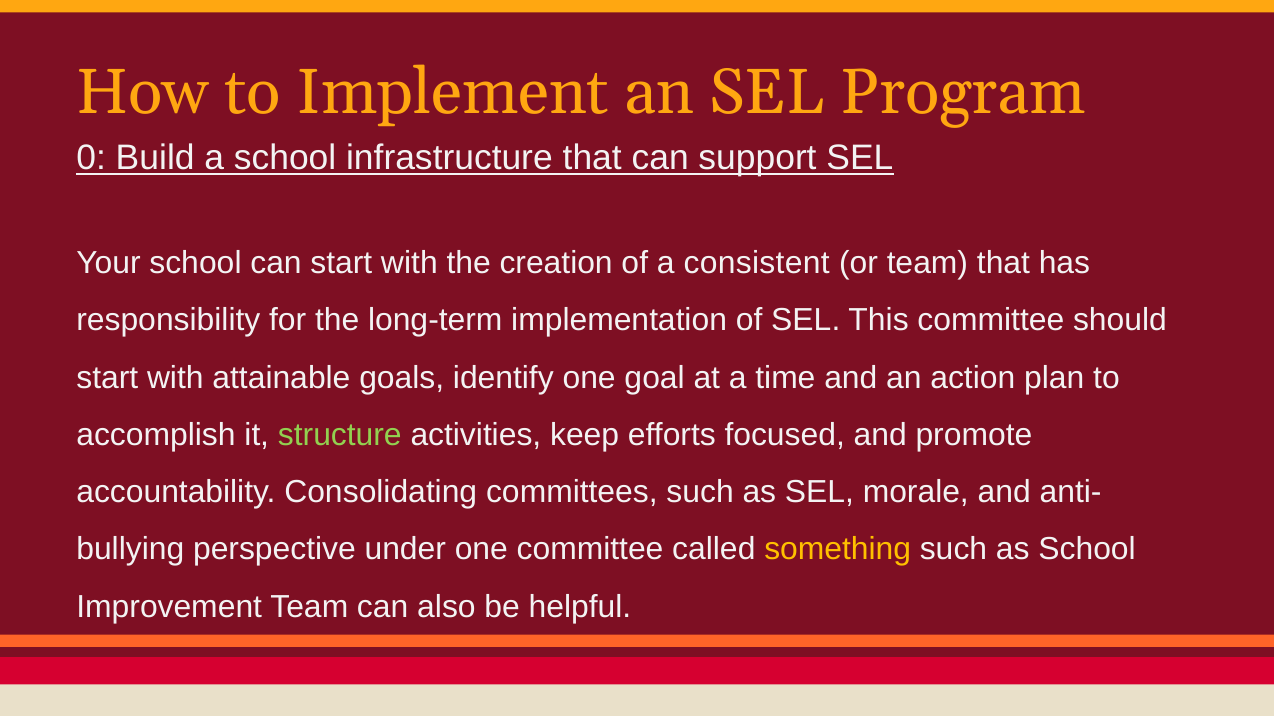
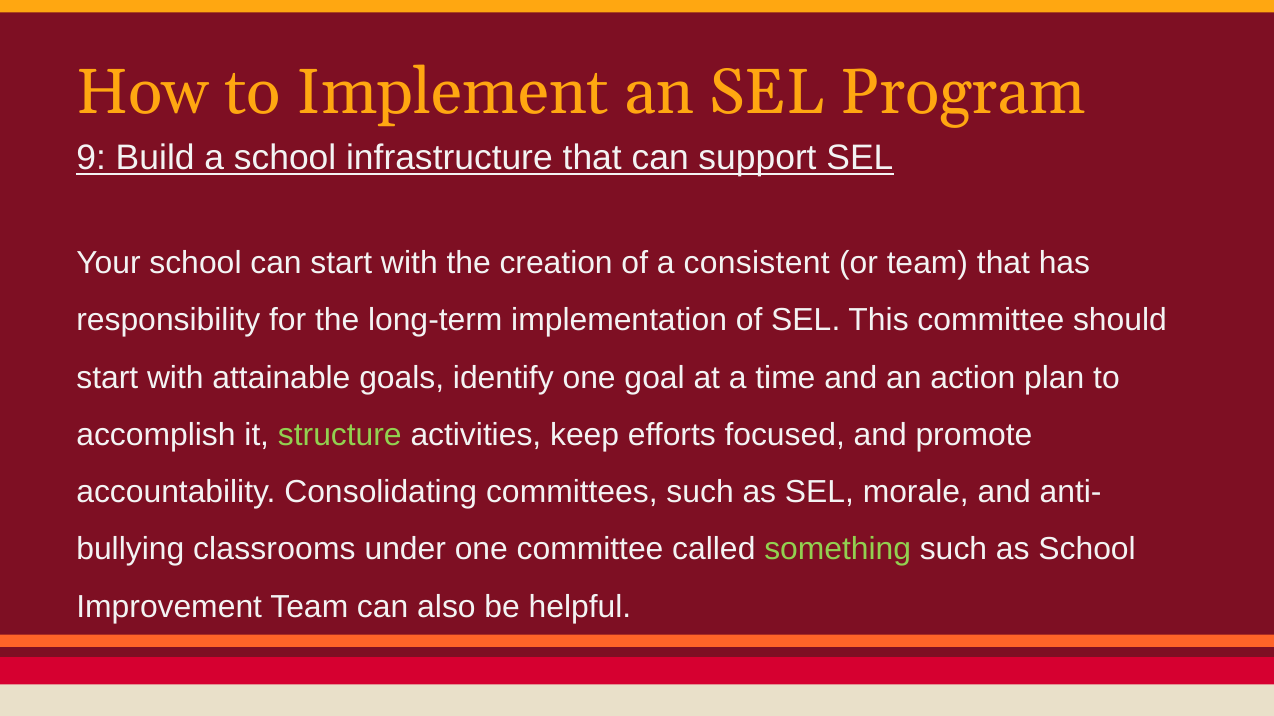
0: 0 -> 9 (91, 158)
perspective: perspective -> classrooms (274, 550)
something colour: yellow -> light green (838, 550)
